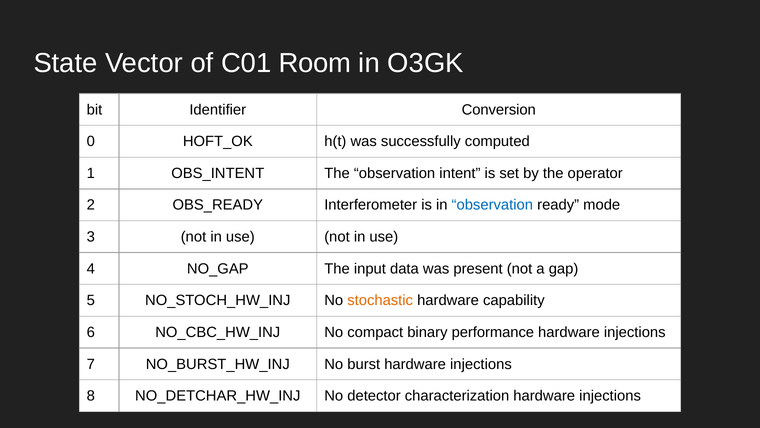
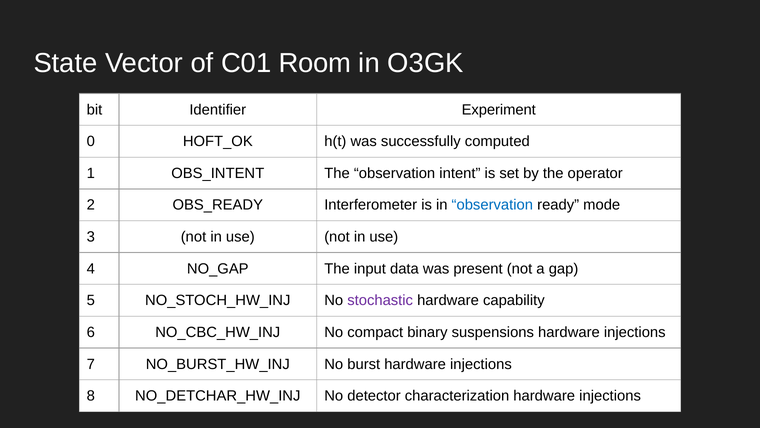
Conversion: Conversion -> Experiment (499, 110)
stochastic colour: orange -> purple (380, 300)
performance: performance -> suspensions (493, 332)
